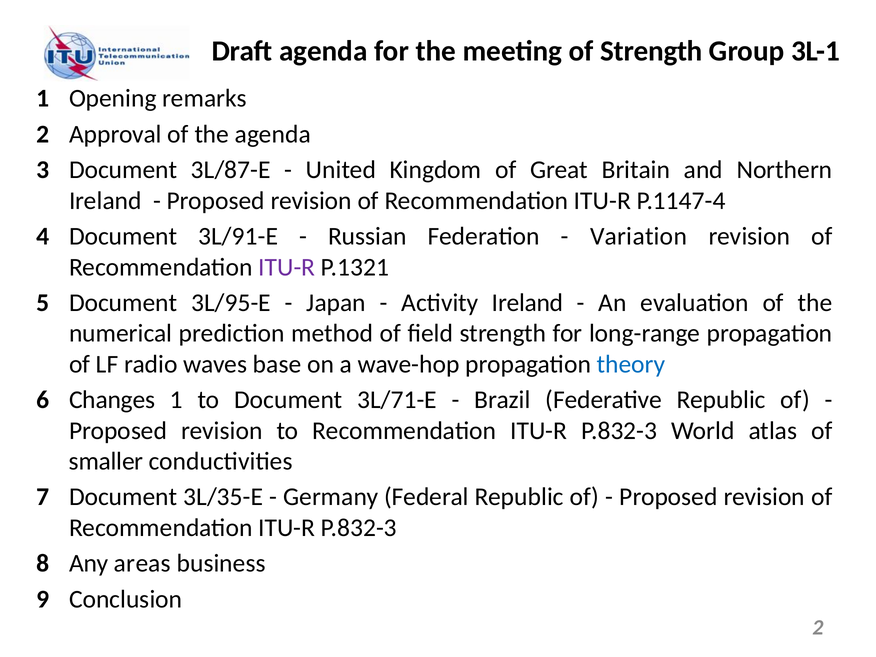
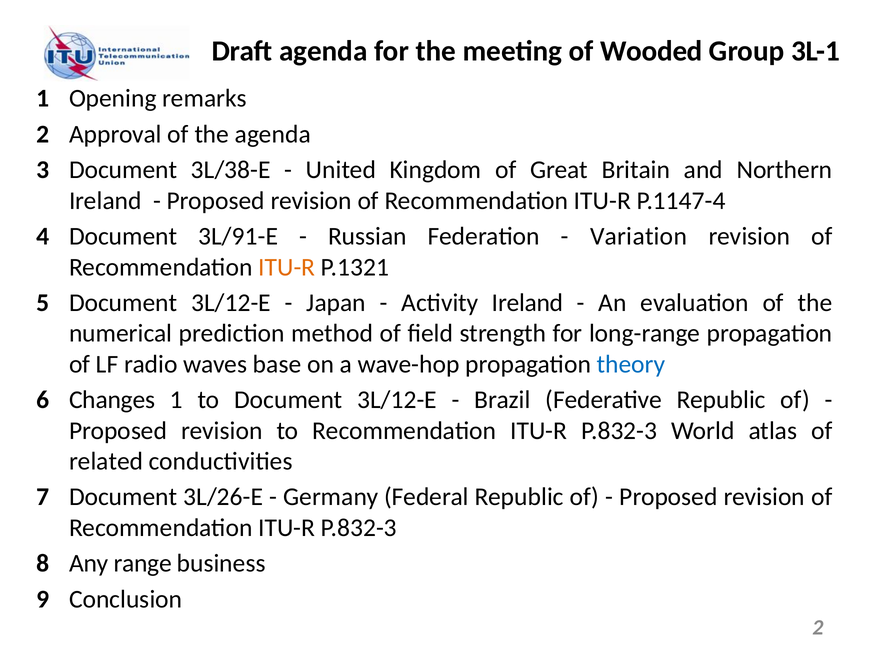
of Strength: Strength -> Wooded (651, 51)
3L/87-E: 3L/87-E -> 3L/38-E (231, 170)
ITU-R colour: purple -> orange (287, 267)
5 Document 3L/95-E: 3L/95-E -> 3L/12-E (231, 303)
to Document 3L/71-E: 3L/71-E -> 3L/12-E (397, 400)
smaller: smaller -> related (106, 461)
3L/35-E: 3L/35-E -> 3L/26-E (223, 497)
areas: areas -> range (143, 563)
